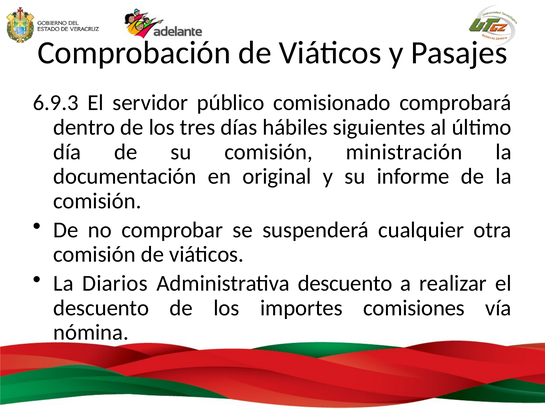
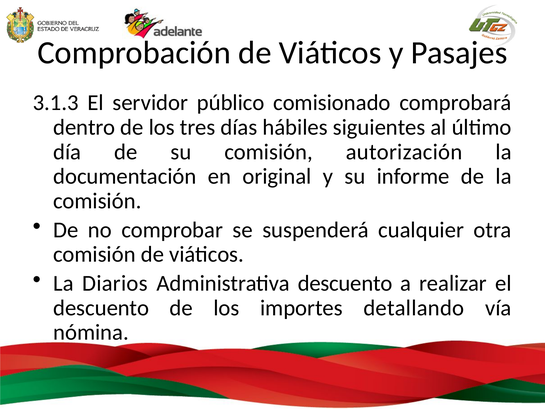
6.9.3: 6.9.3 -> 3.1.3 (56, 103)
ministración: ministración -> autorización (404, 152)
comisiones: comisiones -> detallando (414, 308)
